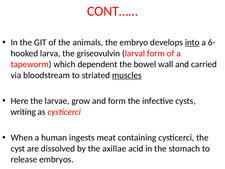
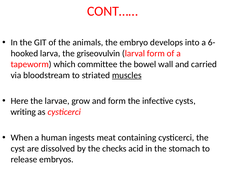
into underline: present -> none (192, 42)
dependent: dependent -> committee (97, 64)
axillae: axillae -> checks (114, 148)
